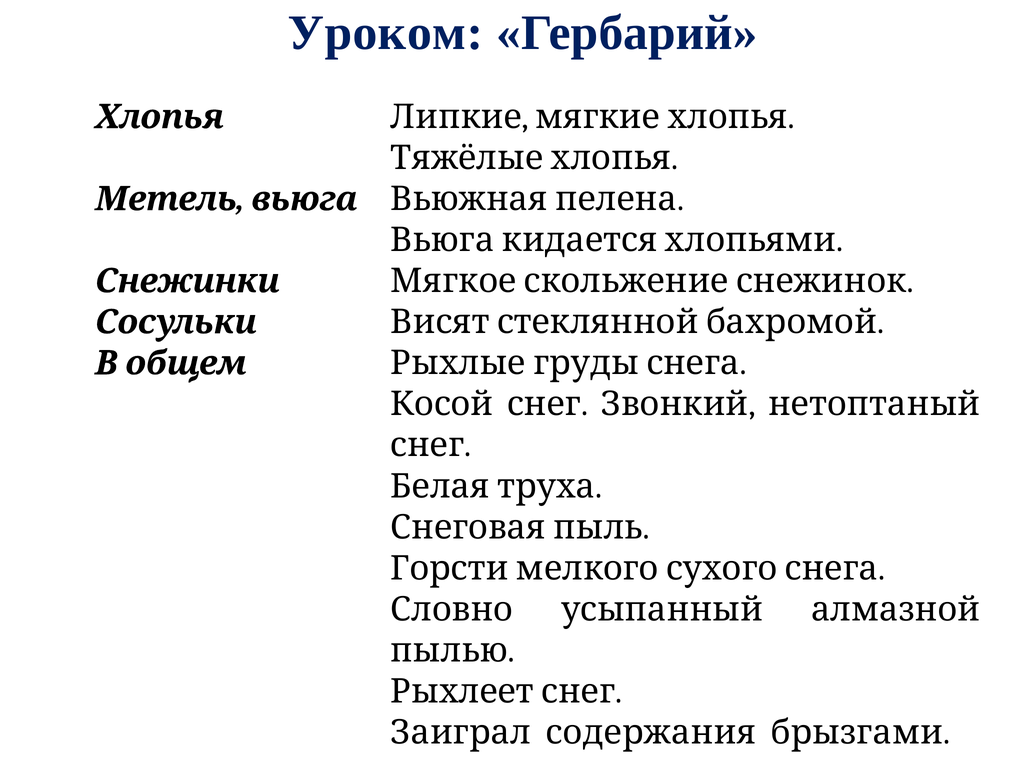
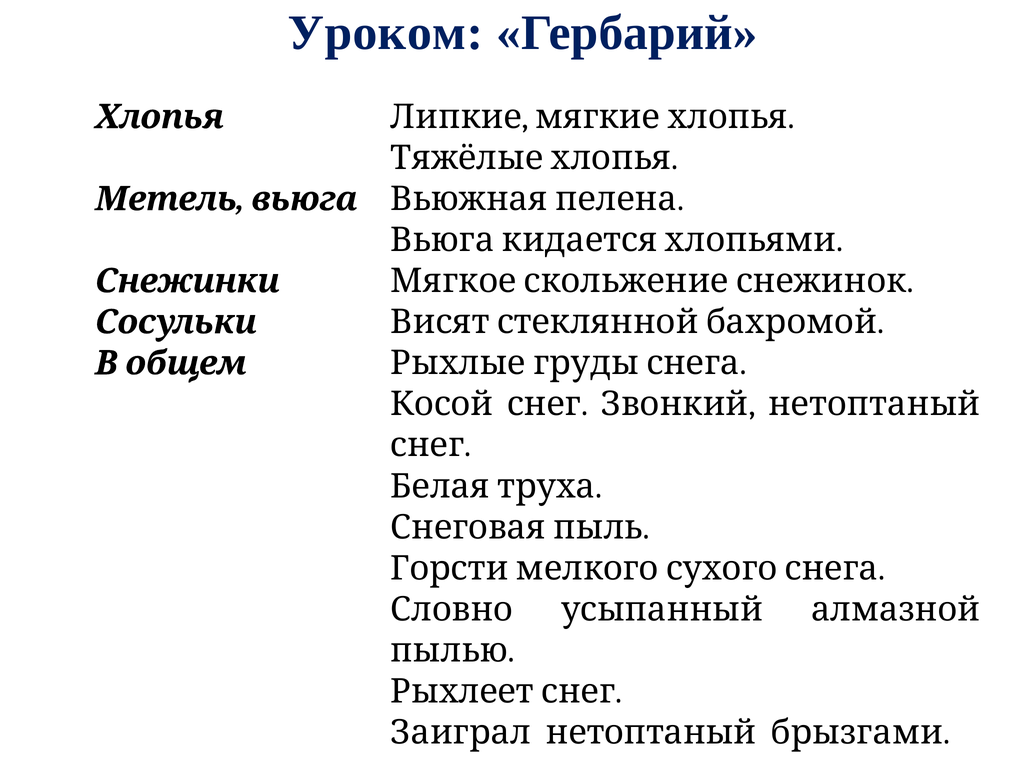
Заиграл содержания: содержания -> нетоптаный (651, 733)
